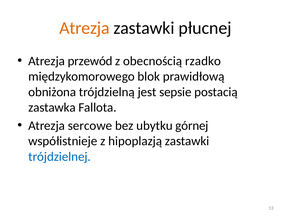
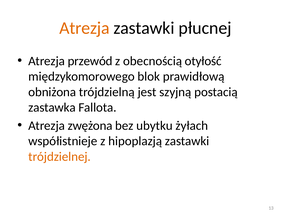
rzadko: rzadko -> otyłość (203, 61)
sepsie: sepsie -> szyjną (175, 92)
sercowe: sercowe -> zwężona (90, 126)
górnej: górnej -> żyłach (192, 126)
trójdzielnej colour: blue -> orange (60, 157)
